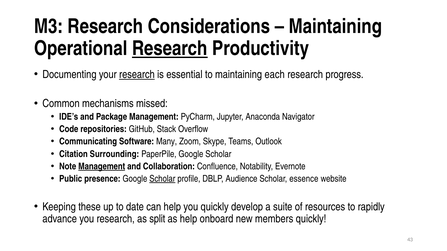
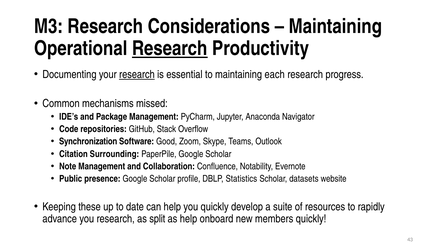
Communicating: Communicating -> Synchronization (88, 142)
Many: Many -> Good (167, 142)
Management underline: present -> none (102, 167)
Scholar underline: present -> none (162, 179)
Audience: Audience -> Statistics (241, 179)
essence: essence -> datasets (304, 179)
